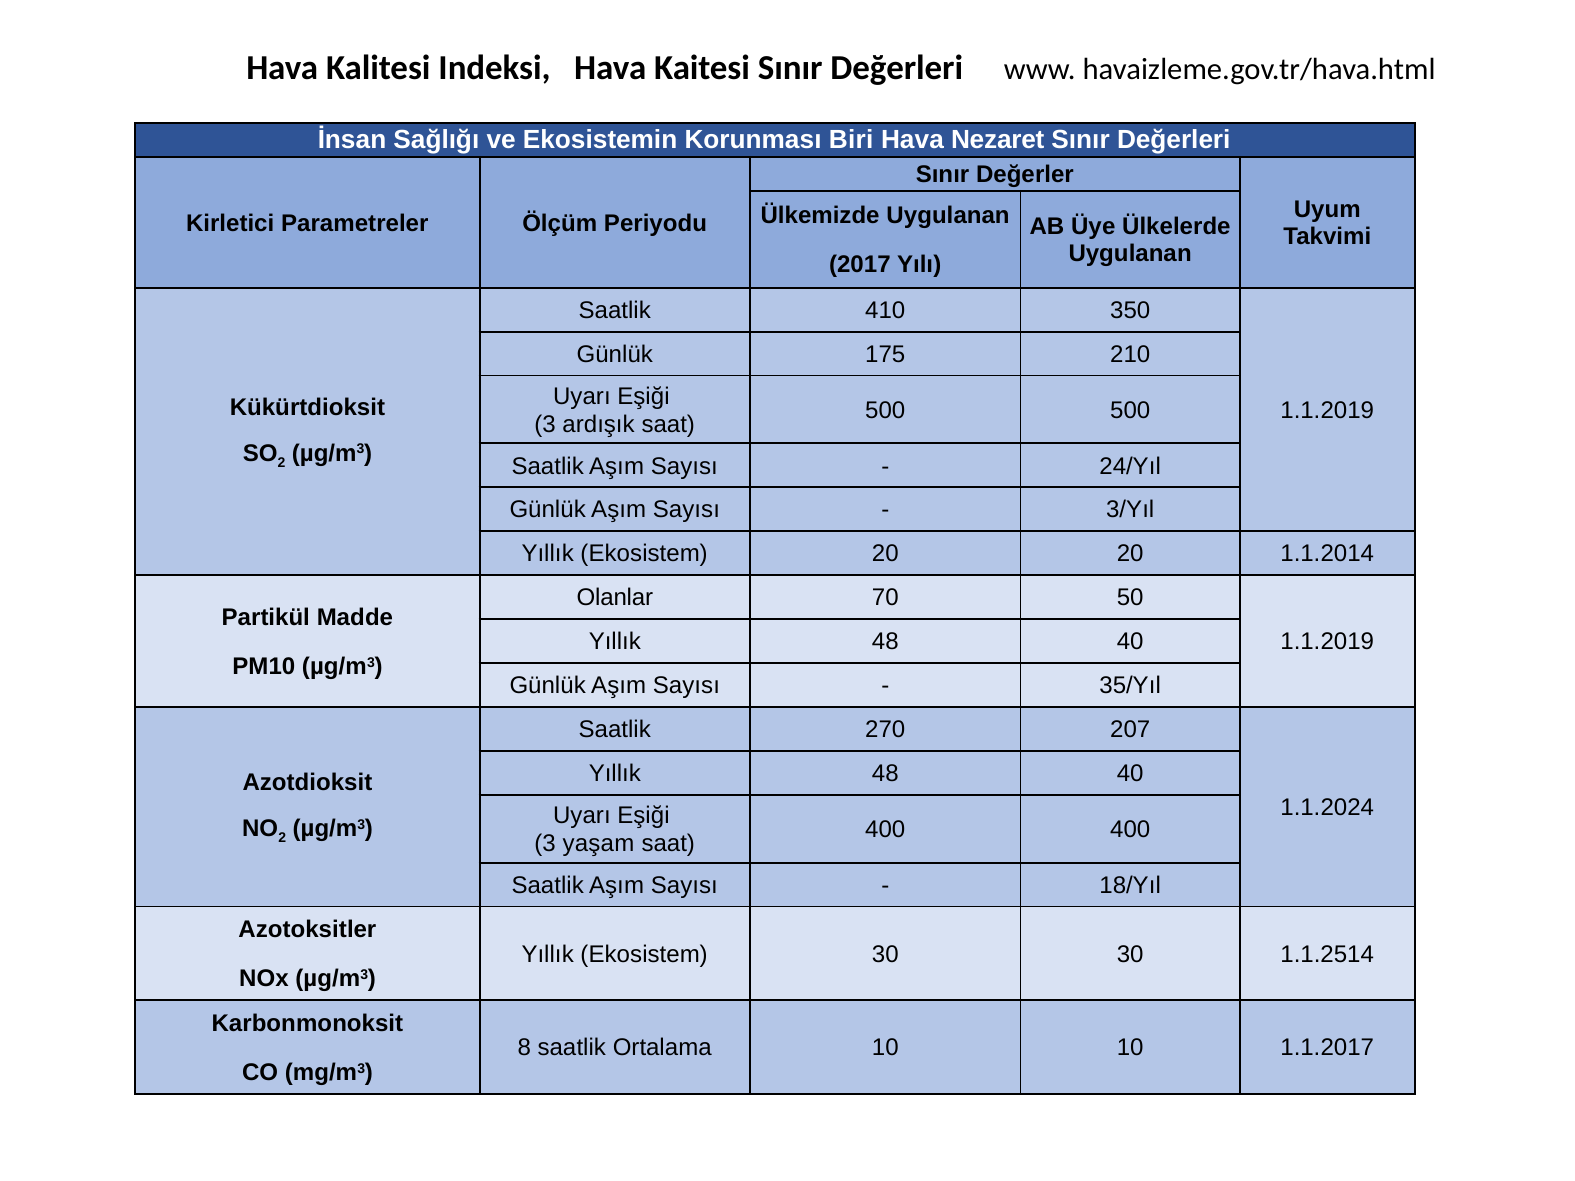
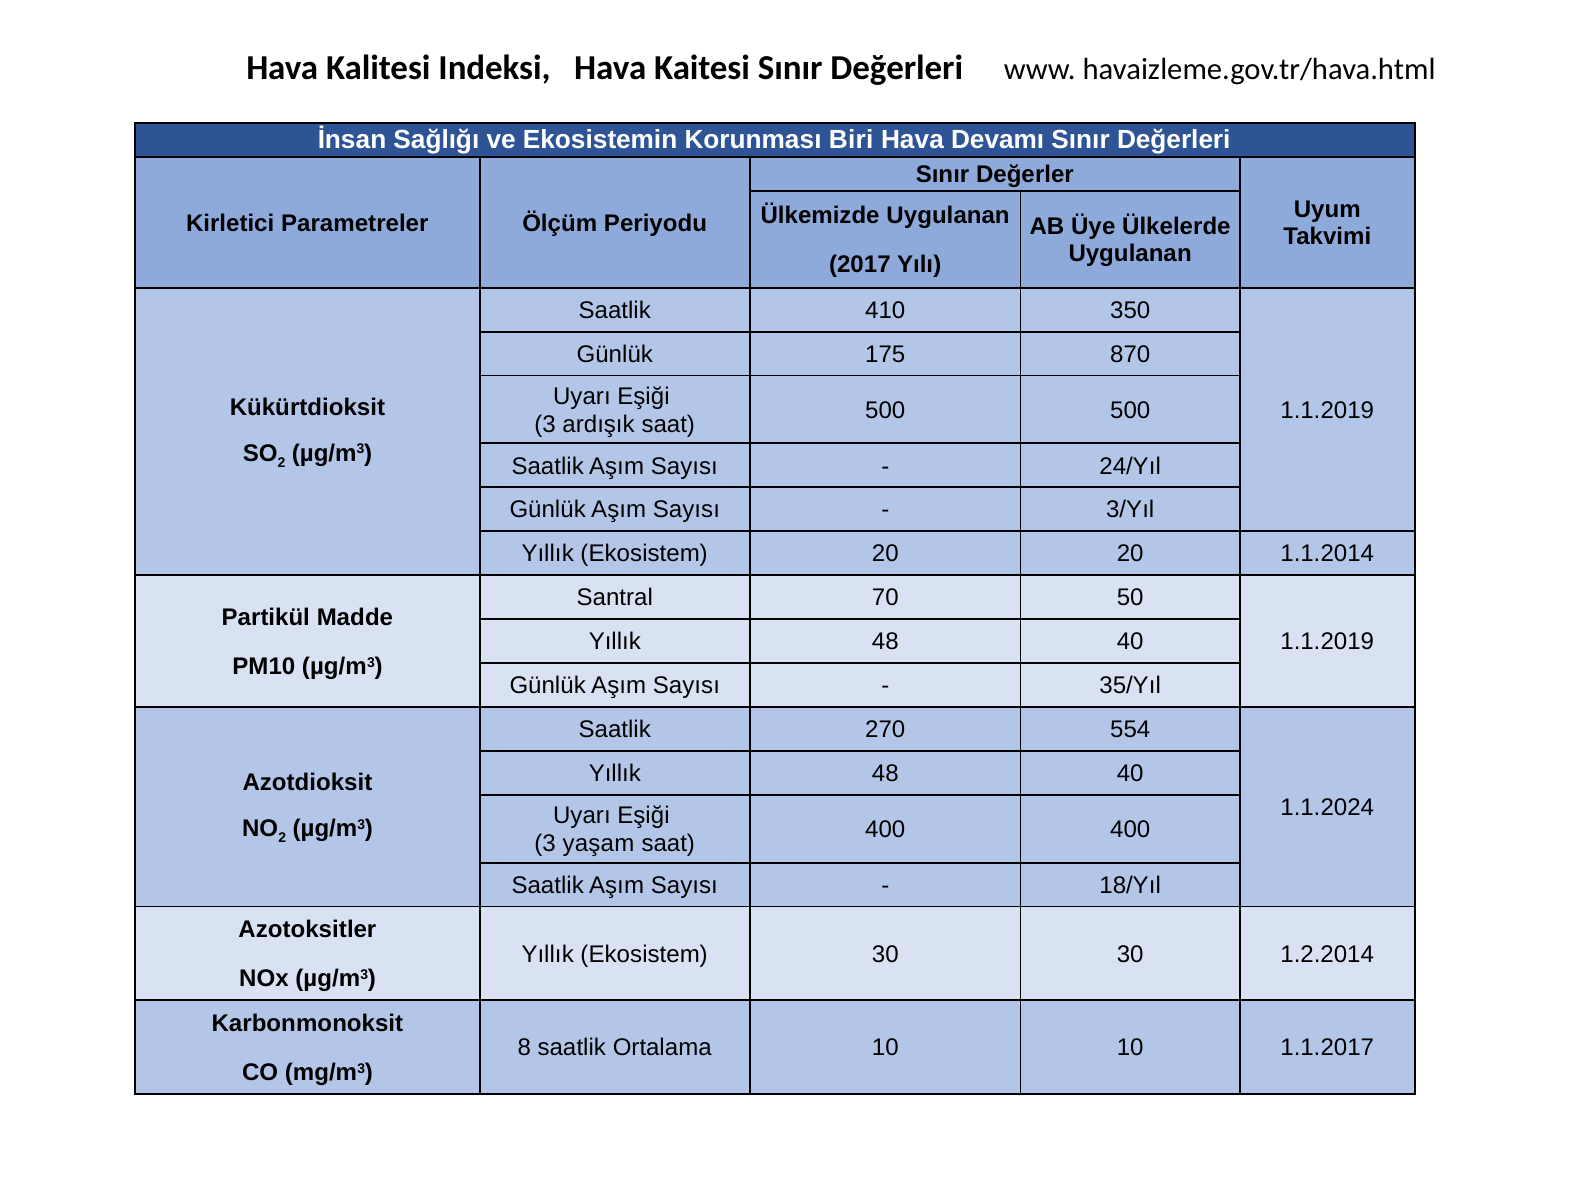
Nezaret: Nezaret -> Devamı (998, 140)
210: 210 -> 870 (1130, 354)
Olanlar: Olanlar -> Santral (615, 598)
207: 207 -> 554 (1130, 730)
1.1.2514: 1.1.2514 -> 1.2.2014 (1327, 954)
